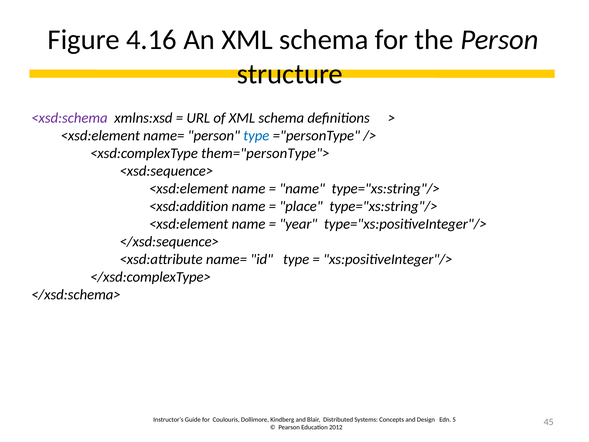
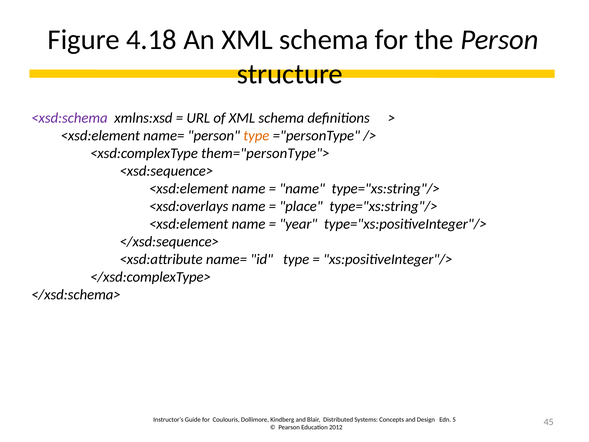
4.16: 4.16 -> 4.18 (151, 40)
type colour: blue -> orange (256, 136)
<xsd:addition: <xsd:addition -> <xsd:overlays (189, 206)
